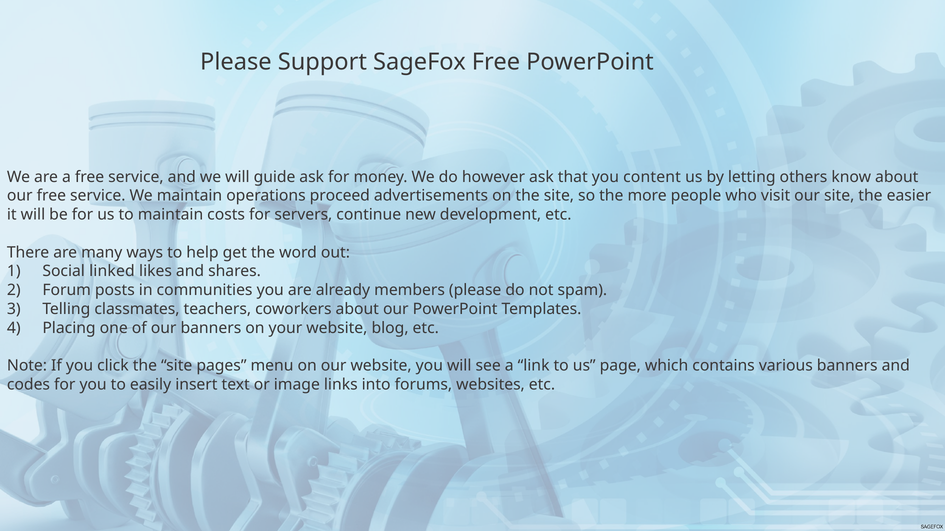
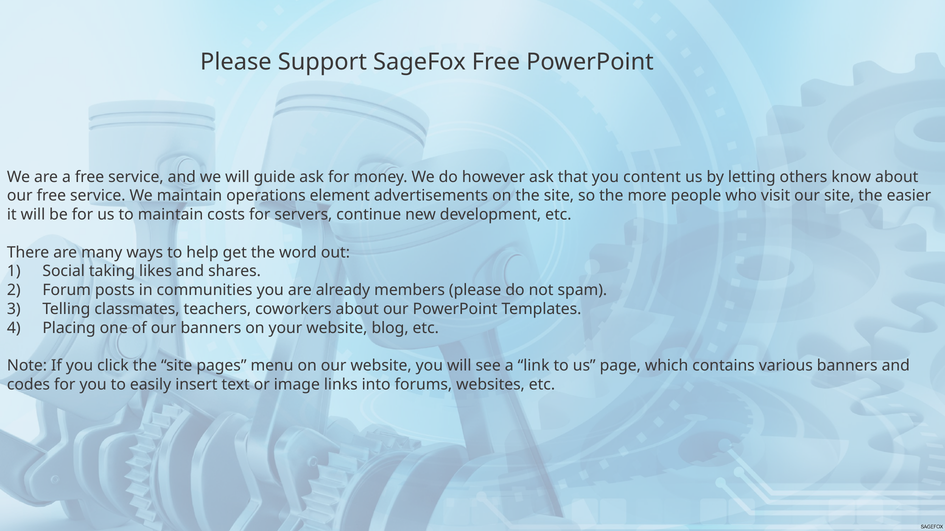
proceed: proceed -> element (340, 196)
linked: linked -> taking (112, 272)
